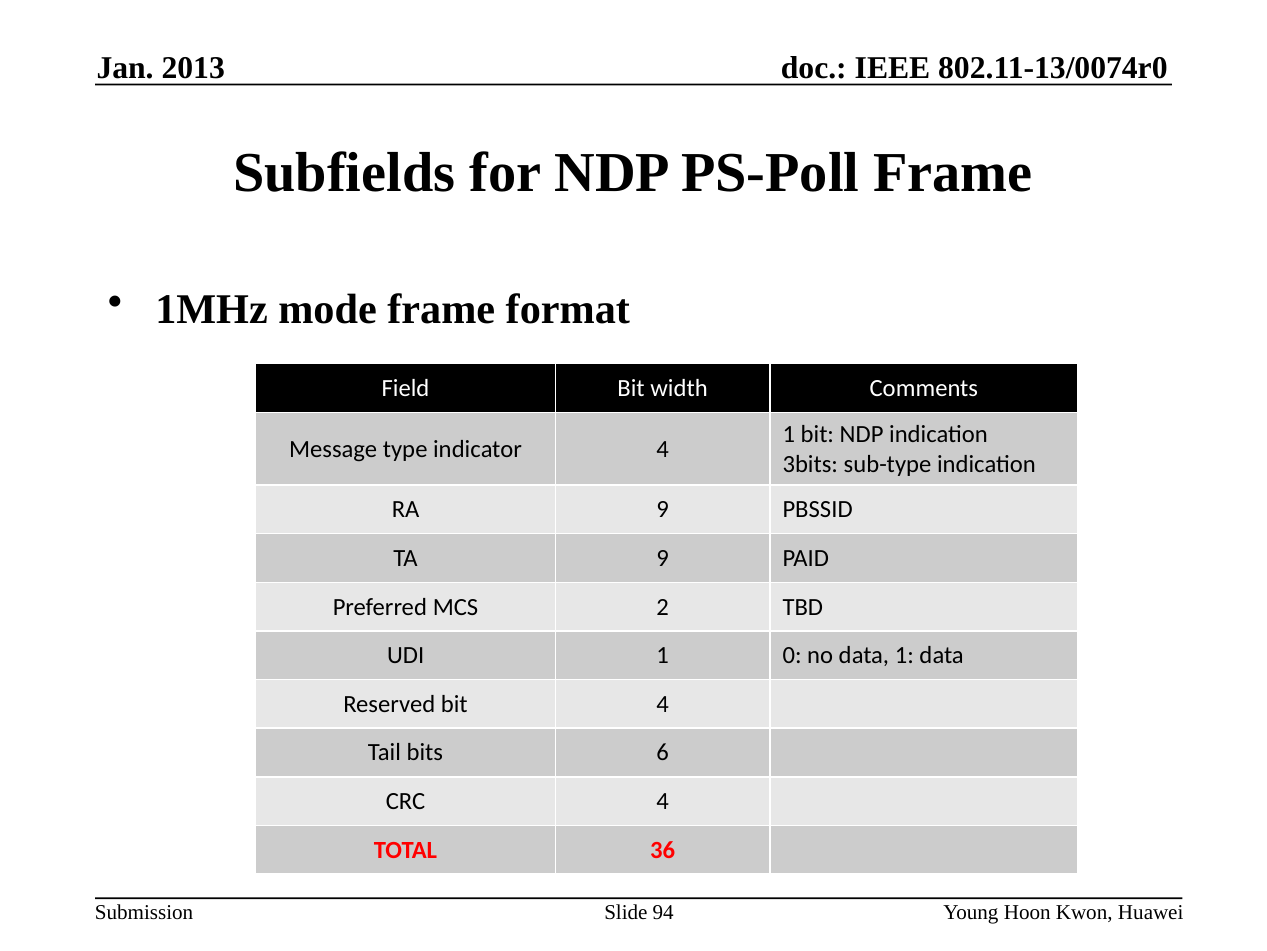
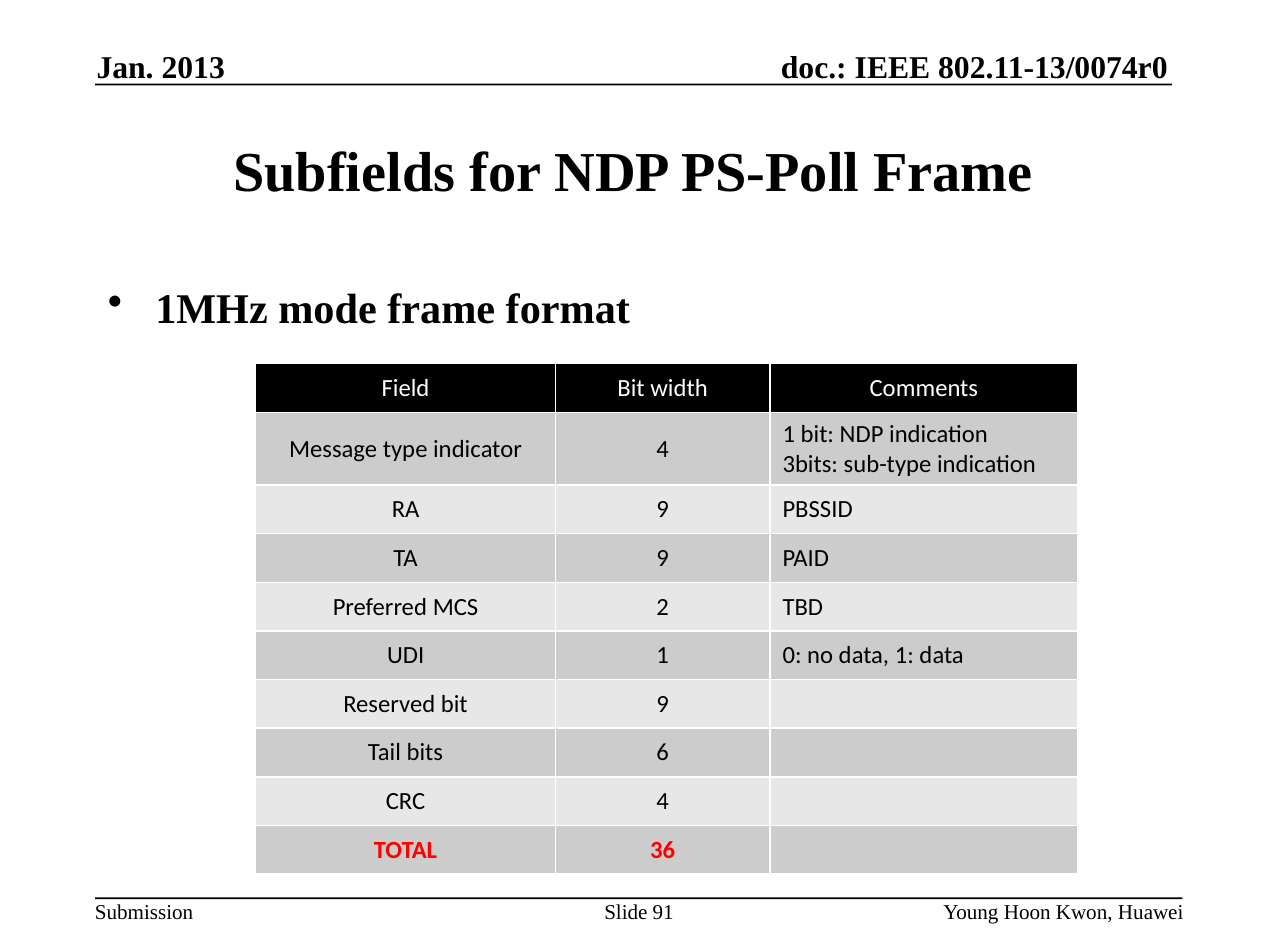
bit 4: 4 -> 9 (663, 704)
94: 94 -> 91 (663, 911)
